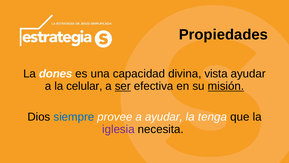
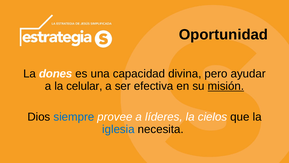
Propiedades: Propiedades -> Oportunidad (223, 34)
vista: vista -> pero (216, 74)
ser underline: present -> none (123, 86)
a ayudar: ayudar -> líderes (164, 117)
tenga: tenga -> cielos (213, 117)
iglesia colour: purple -> blue (118, 129)
